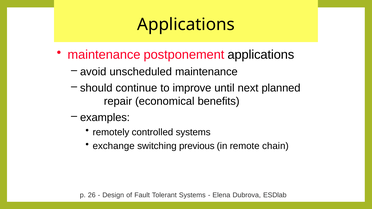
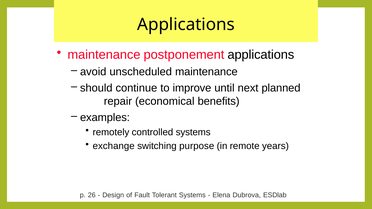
previous: previous -> purpose (197, 146)
chain: chain -> years (275, 146)
